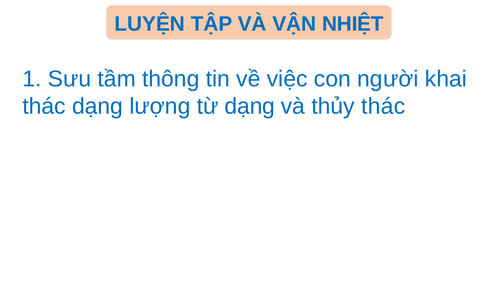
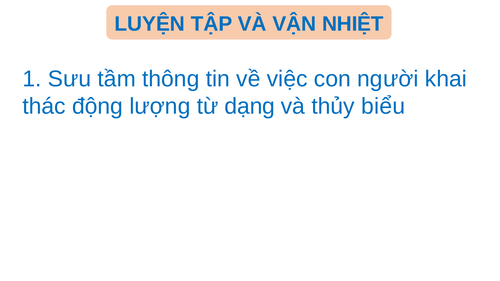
thác dạng: dạng -> động (98, 106)
thủy thác: thác -> biểu (383, 106)
